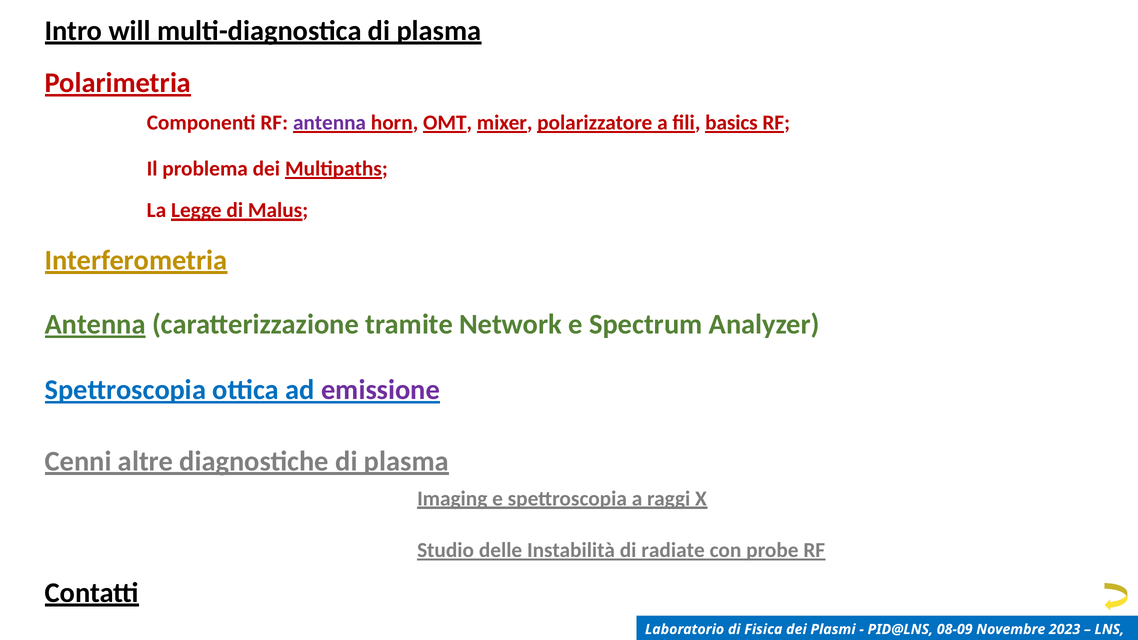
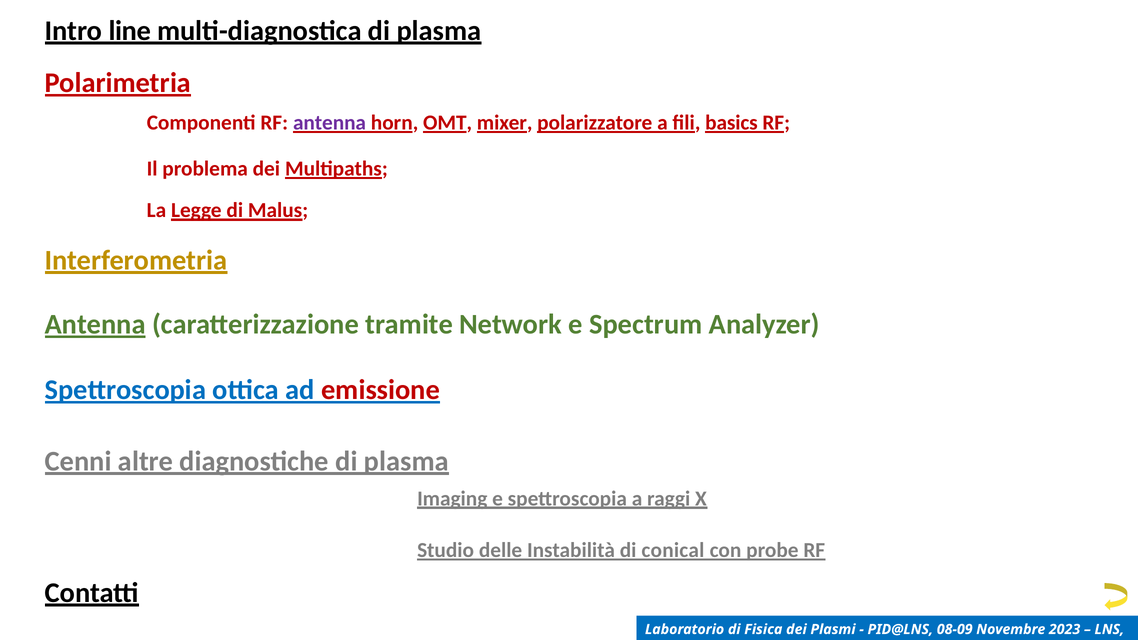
will: will -> line (130, 31)
emissione colour: purple -> red (381, 390)
radiate: radiate -> conical (673, 550)
